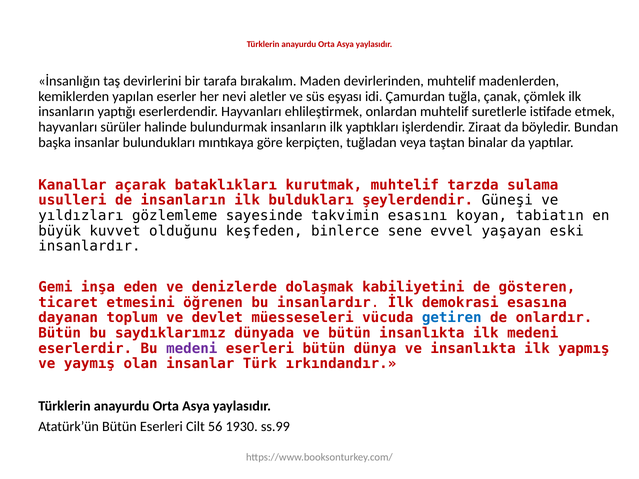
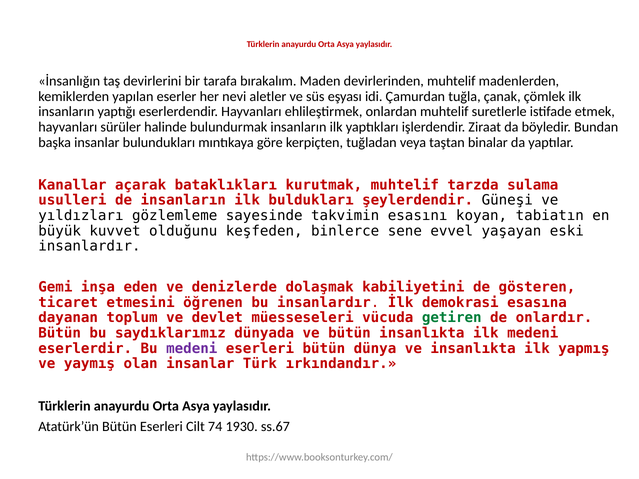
getiren colour: blue -> green (452, 318)
56: 56 -> 74 (215, 427)
ss.99: ss.99 -> ss.67 (275, 427)
